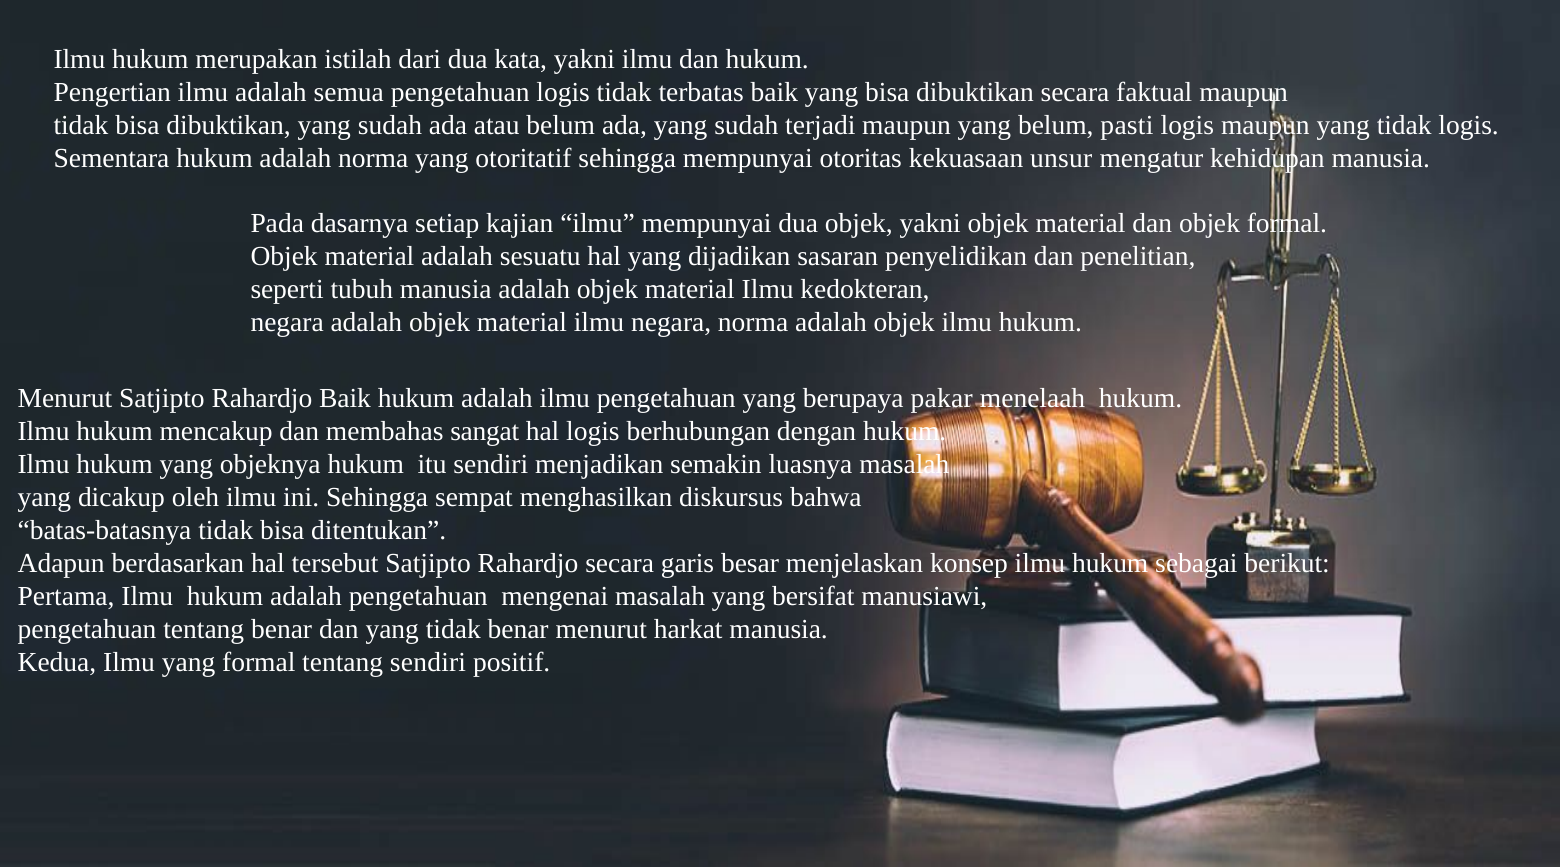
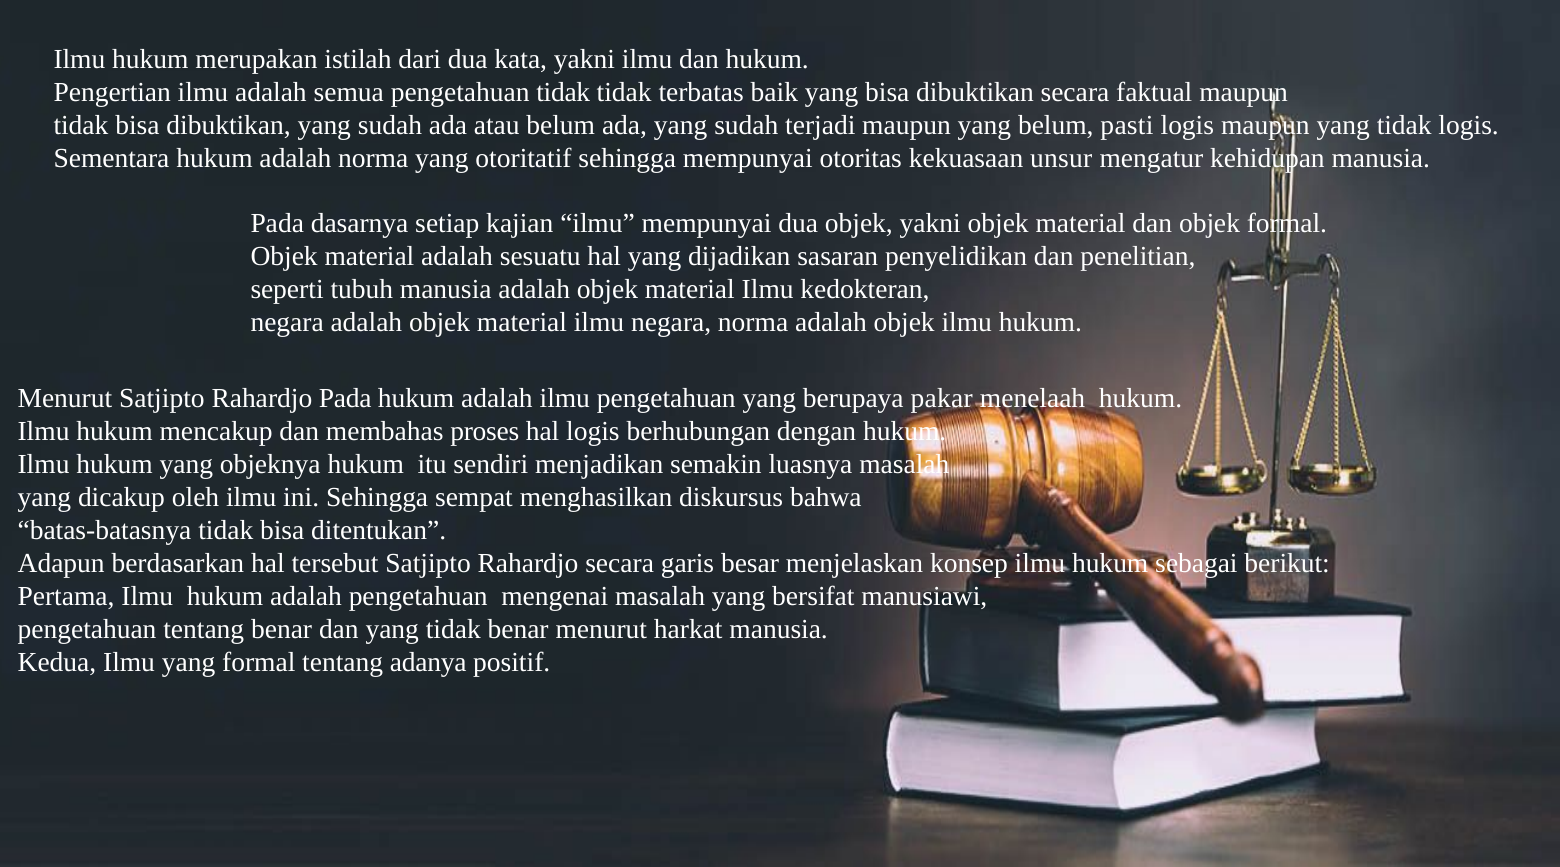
pengetahuan logis: logis -> tidak (563, 92)
Rahardjo Baik: Baik -> Pada (345, 398)
sangat: sangat -> proses (485, 431)
tentang sendiri: sendiri -> adanya (428, 662)
